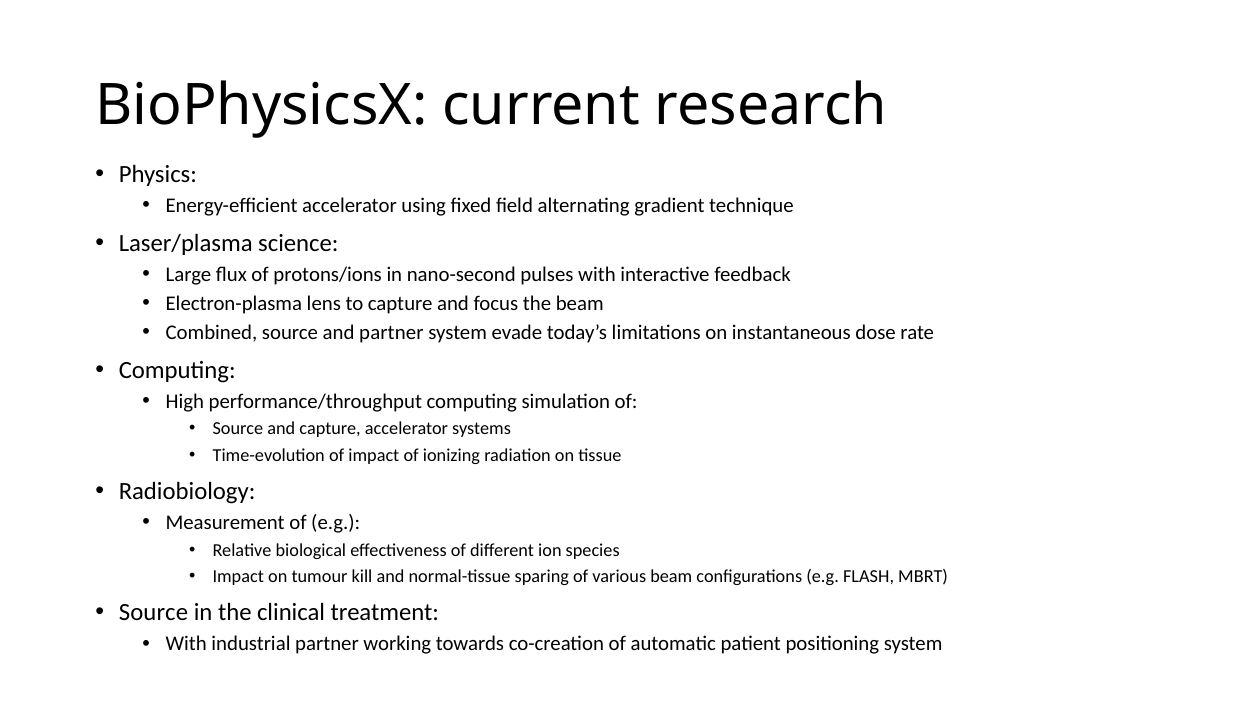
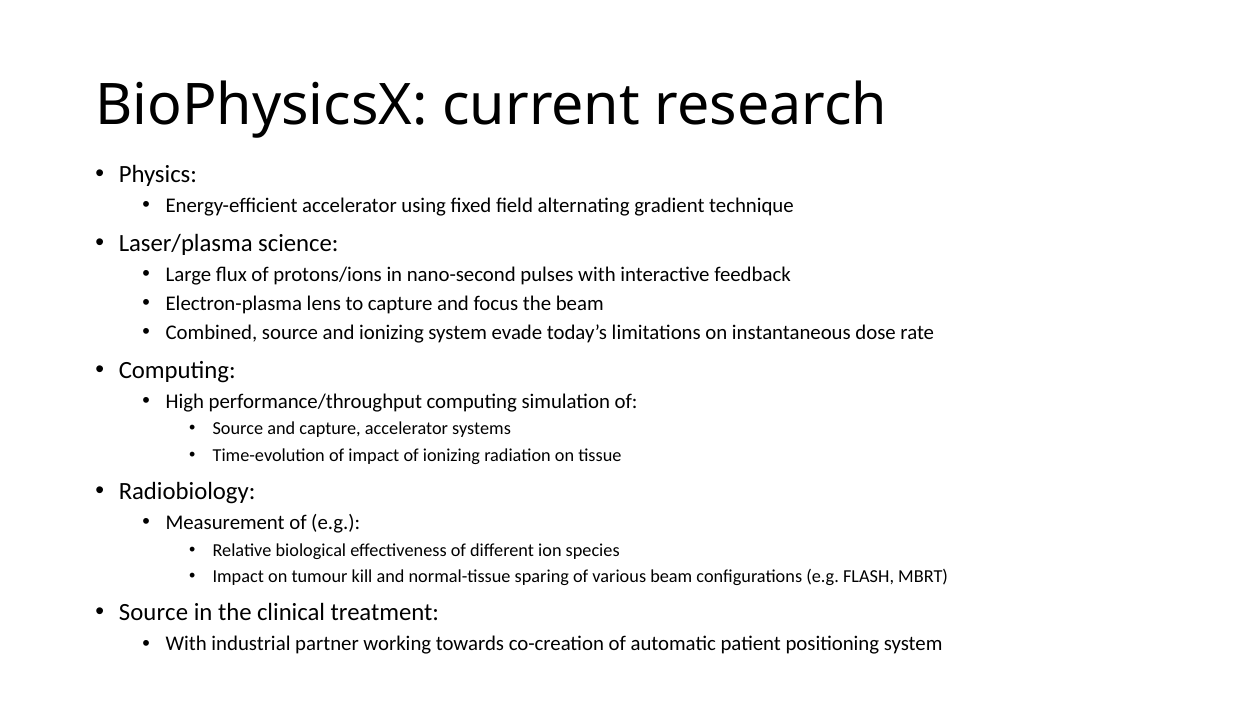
and partner: partner -> ionizing (392, 332)
